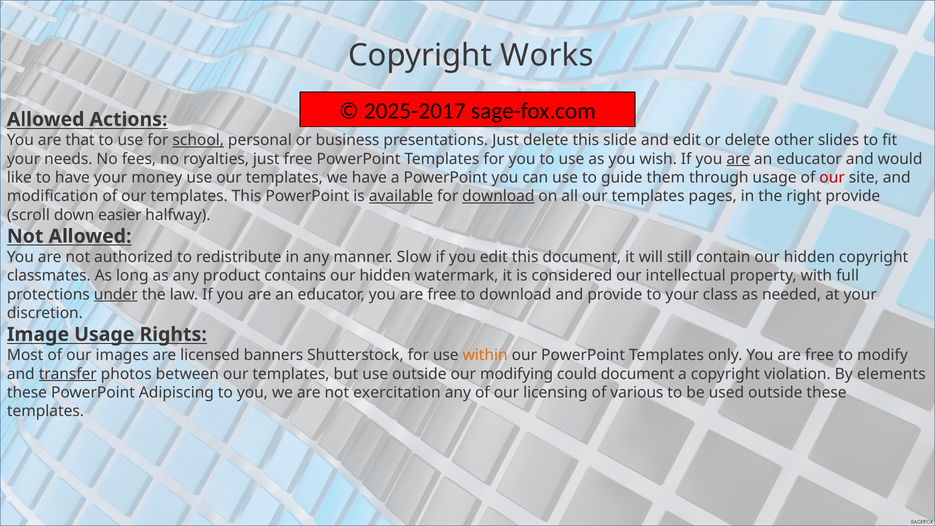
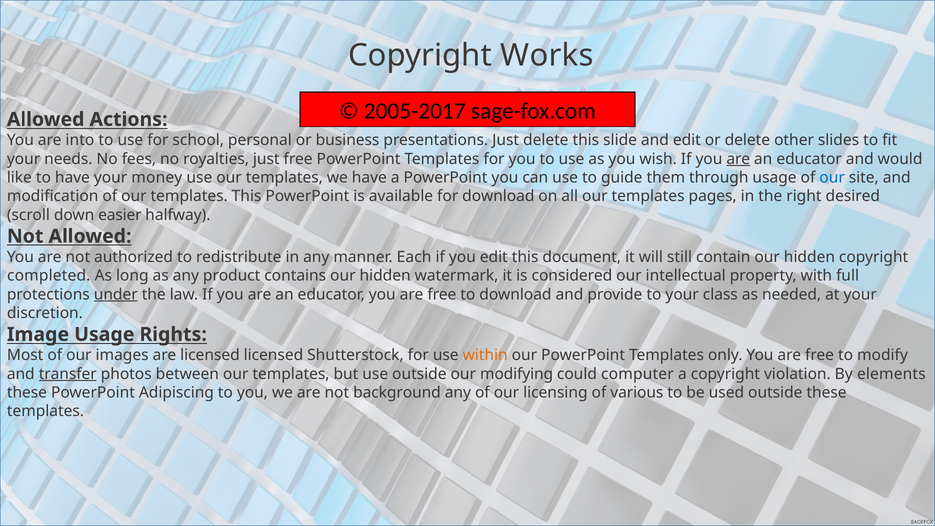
2025-2017: 2025-2017 -> 2005-2017 (415, 111)
that: that -> into (80, 140)
school underline: present -> none (198, 140)
our colour: red -> blue (832, 178)
available underline: present -> none (401, 196)
download underline: present -> none (498, 196)
right provide: provide -> desired (853, 196)
Slow: Slow -> Each (414, 257)
classmates: classmates -> completed (49, 276)
licensed banners: banners -> licensed (273, 355)
could document: document -> computer (637, 374)
exercitation: exercitation -> background (397, 393)
